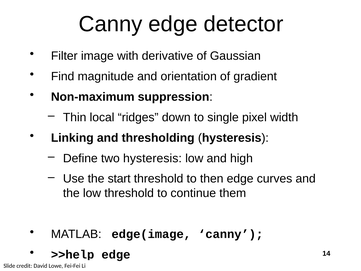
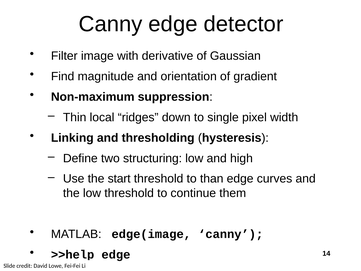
two hysteresis: hysteresis -> structuring (153, 158)
then: then -> than (212, 179)
